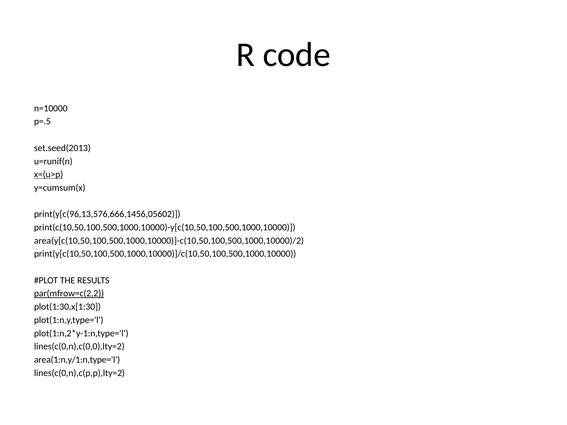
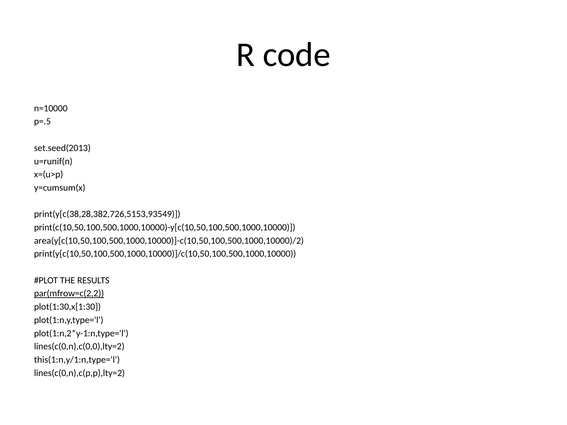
x=(u>p underline: present -> none (49, 175)
print(y[c(96,13,576,666,1456,05602: print(y[c(96,13,576,666,1456,05602 -> print(y[c(38,28,382,726,5153,93549 (107, 214)
area(1:n,y/1:n,type='l: area(1:n,y/1:n,type='l -> this(1:n,y/1:n,type='l (77, 360)
